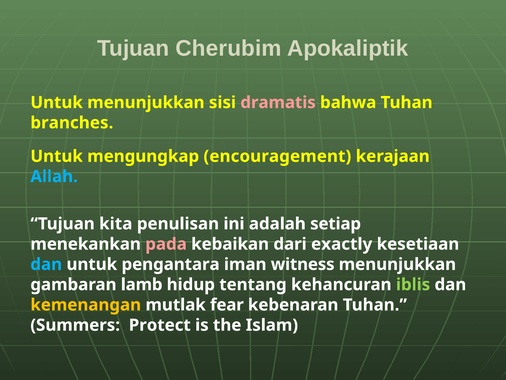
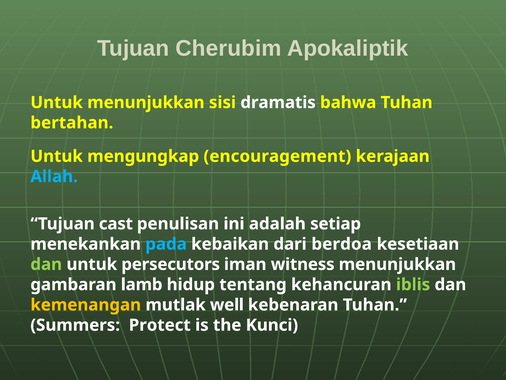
dramatis colour: pink -> white (278, 102)
branches: branches -> bertahan (72, 123)
kita: kita -> cast (116, 224)
pada colour: pink -> light blue (166, 244)
exactly: exactly -> berdoa (342, 244)
dan colour: light blue -> light green (46, 264)
pengantara: pengantara -> persecutors (171, 264)
fear: fear -> well (227, 305)
Islam: Islam -> Kunci (272, 325)
